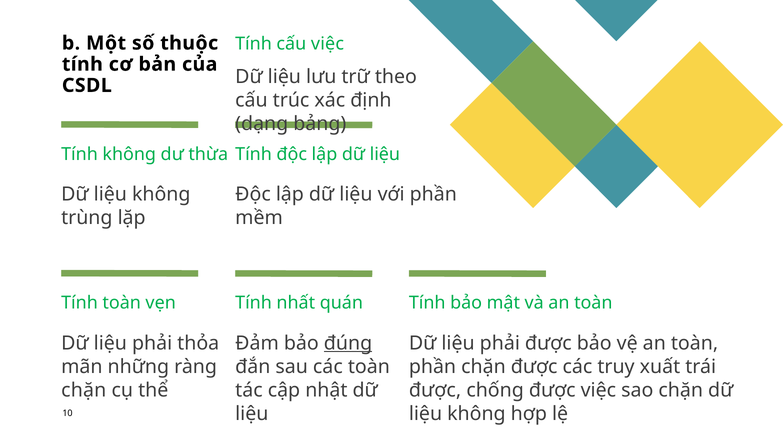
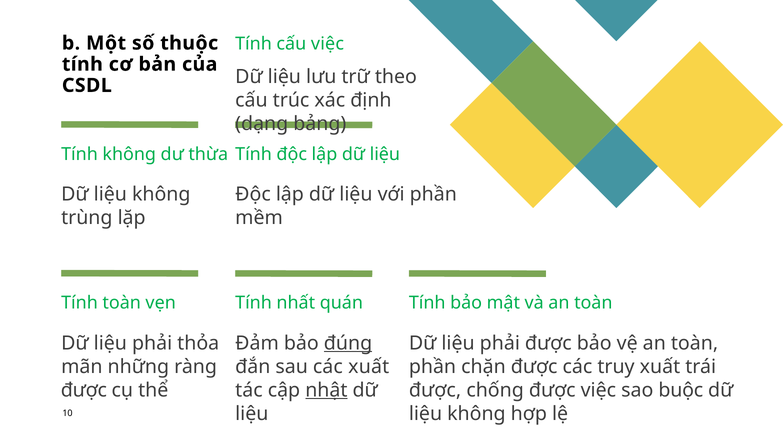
các toàn: toàn -> xuất (369, 366)
chặn: chặn -> được (84, 390)
nhật underline: none -> present (326, 390)
sao chặn: chặn -> buộc (681, 390)
